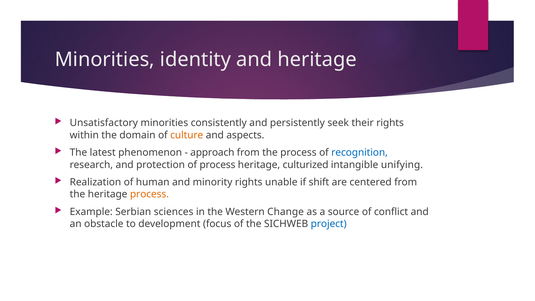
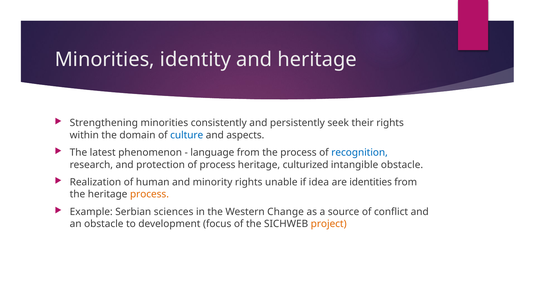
Unsatisfactory: Unsatisfactory -> Strengthening (104, 123)
culture colour: orange -> blue (187, 135)
approach: approach -> language (212, 153)
intangible unifying: unifying -> obstacle (402, 165)
shift: shift -> idea (319, 182)
centered: centered -> identities (371, 182)
project colour: blue -> orange (329, 224)
